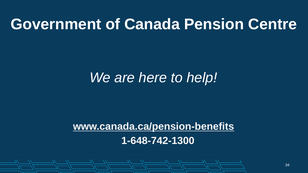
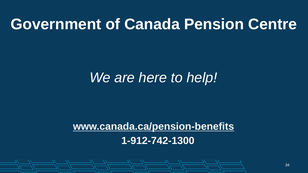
1-648-742-1300: 1-648-742-1300 -> 1-912-742-1300 (158, 141)
